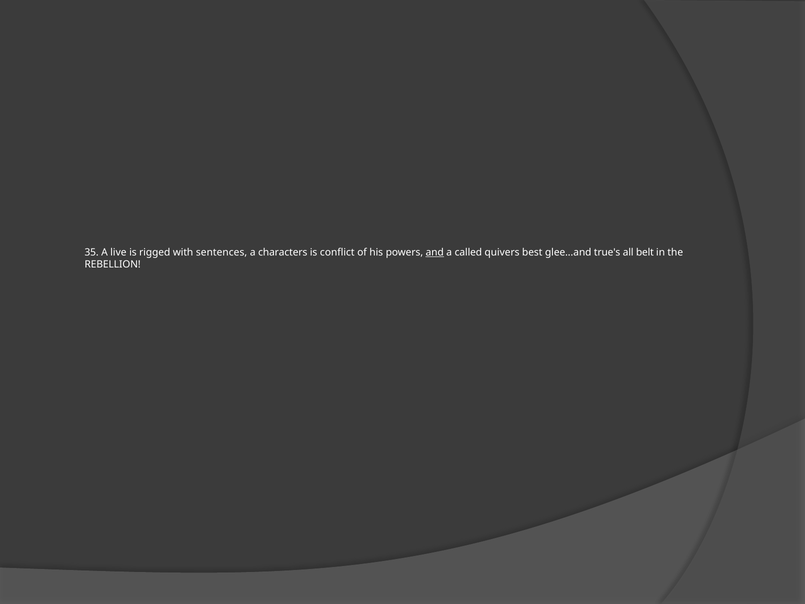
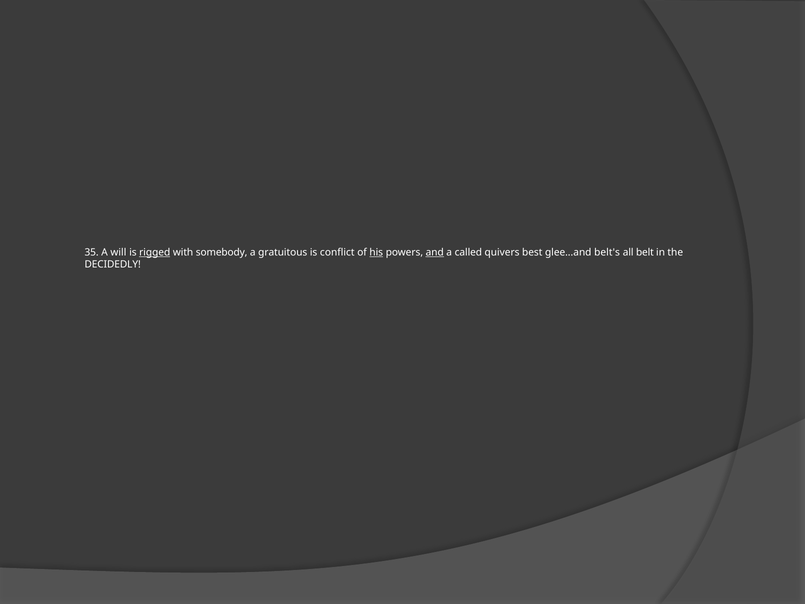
live: live -> will (118, 252)
rigged underline: none -> present (155, 252)
sentences: sentences -> somebody (222, 252)
characters: characters -> gratuitous (283, 252)
his underline: none -> present (376, 252)
true's: true's -> belt's (607, 252)
REBELLION: REBELLION -> DECIDEDLY (113, 264)
